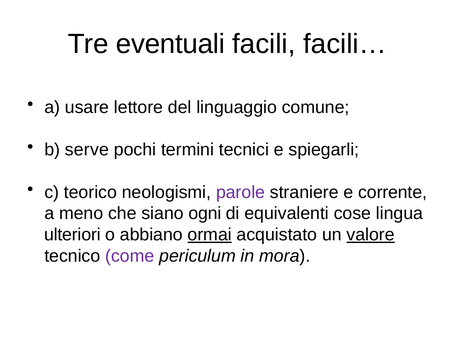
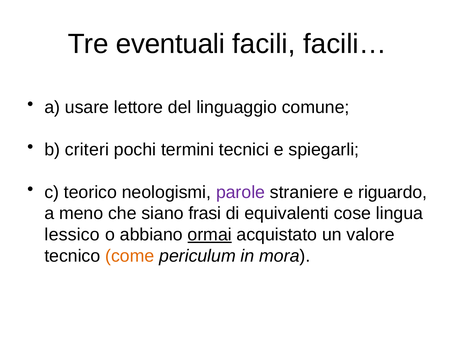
serve: serve -> criteri (87, 150)
corrente: corrente -> riguardo (393, 192)
ogni: ogni -> frasi (205, 214)
ulteriori: ulteriori -> lessico (72, 235)
valore underline: present -> none (371, 235)
come colour: purple -> orange (130, 256)
